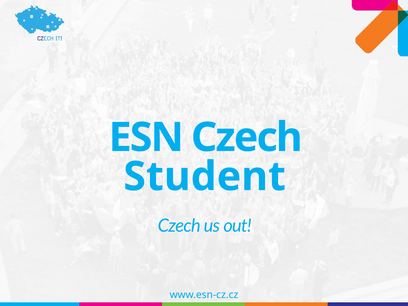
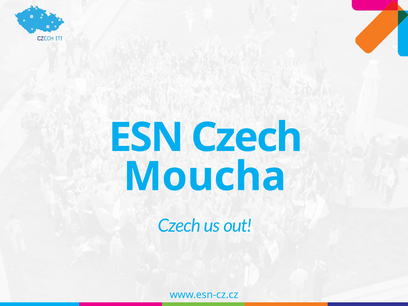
Student: Student -> Moucha (205, 177)
